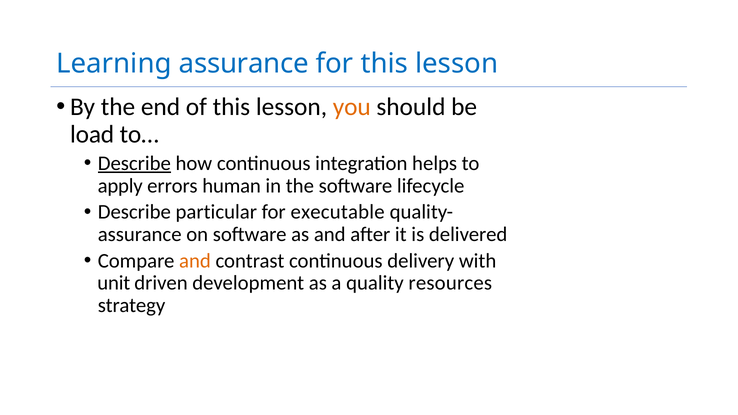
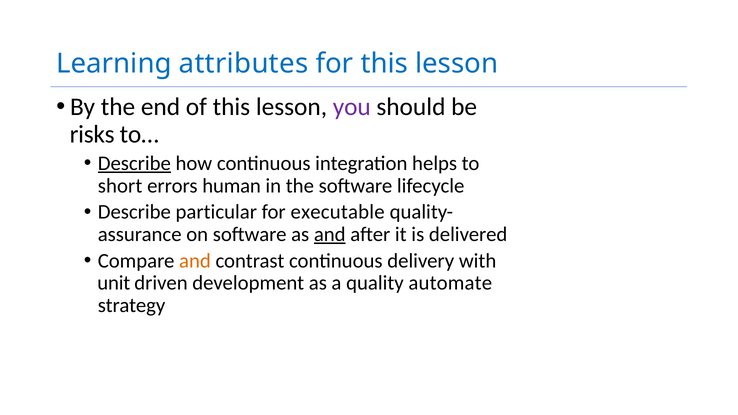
Learning assurance: assurance -> attributes (244, 63)
you colour: orange -> purple (352, 107)
load: load -> risks (92, 135)
apply: apply -> short (120, 186)
and underline: none -> present (330, 234)
resources: resources -> automate (450, 283)
